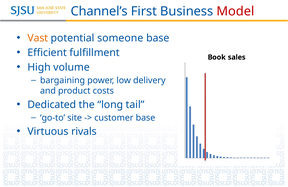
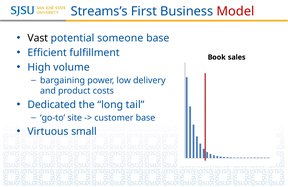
Channel’s: Channel’s -> Streams’s (99, 11)
Vast colour: orange -> black (38, 38)
rivals: rivals -> small (84, 132)
